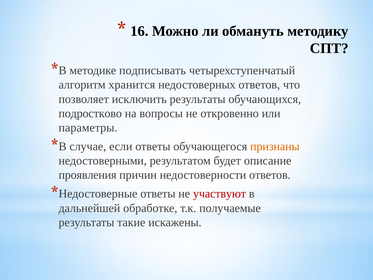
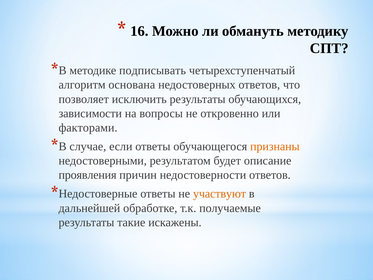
хранится: хранится -> основана (132, 85)
подростково: подростково -> зависимости (90, 113)
параметры: параметры -> факторами (88, 128)
участвуют colour: red -> orange (220, 194)
